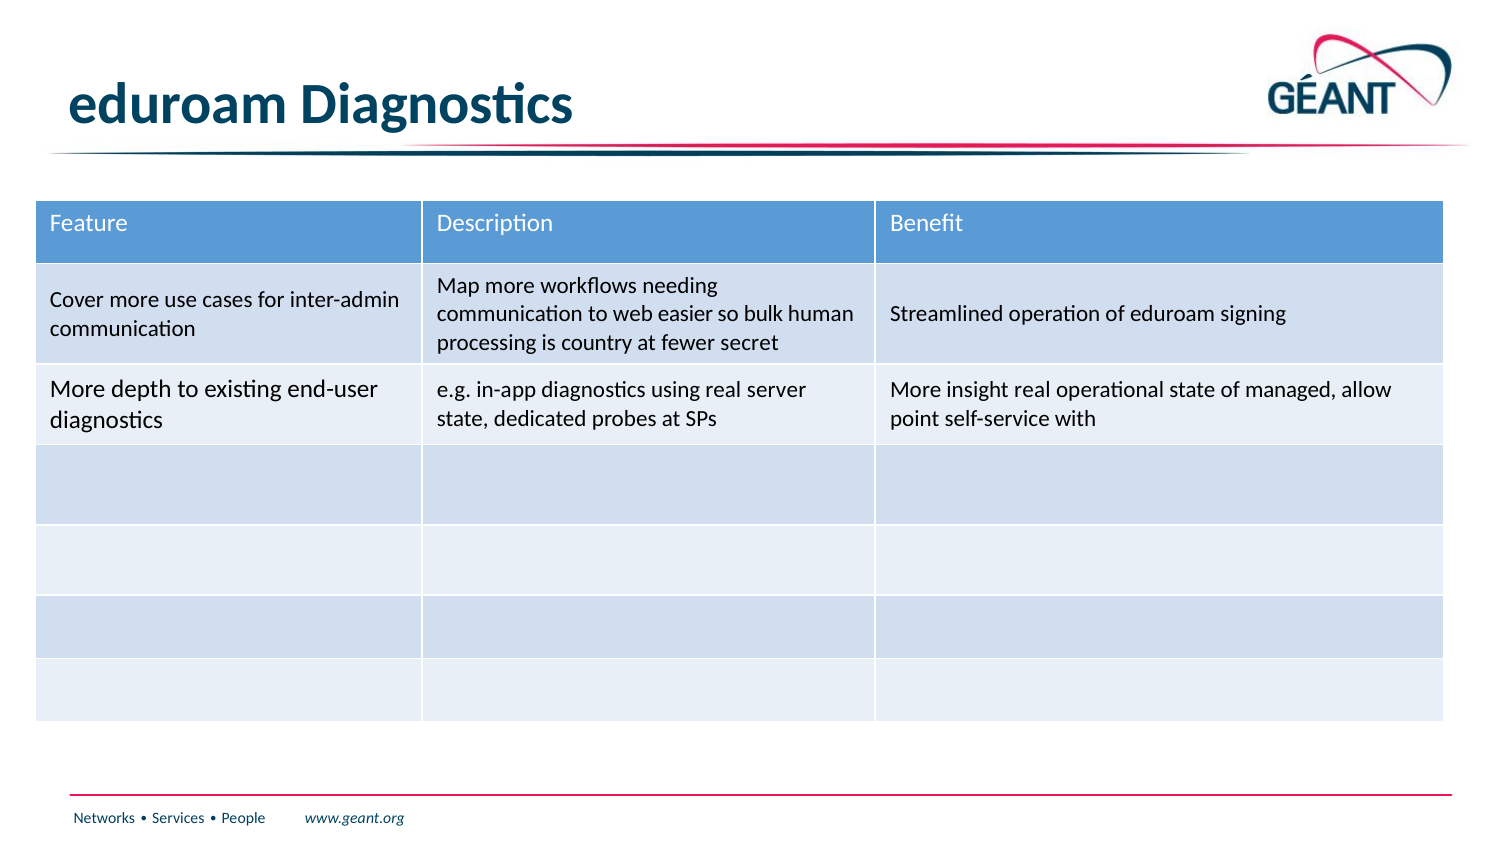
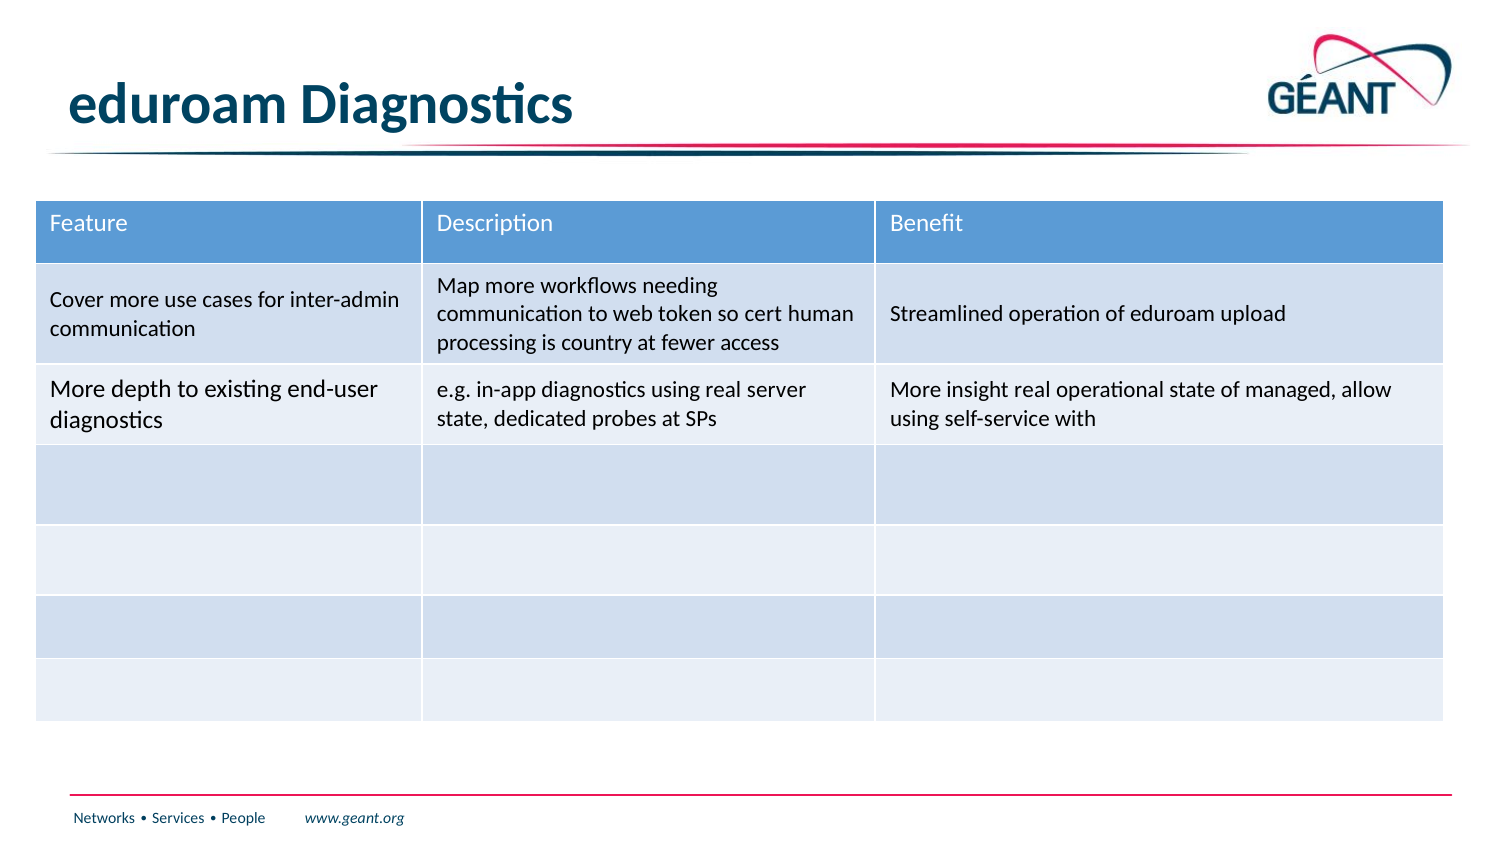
easier: easier -> token (685, 314)
bulk: bulk -> cert (763, 314)
signing: signing -> upload (1253, 314)
secret: secret -> access (750, 342)
point: point -> using (915, 419)
